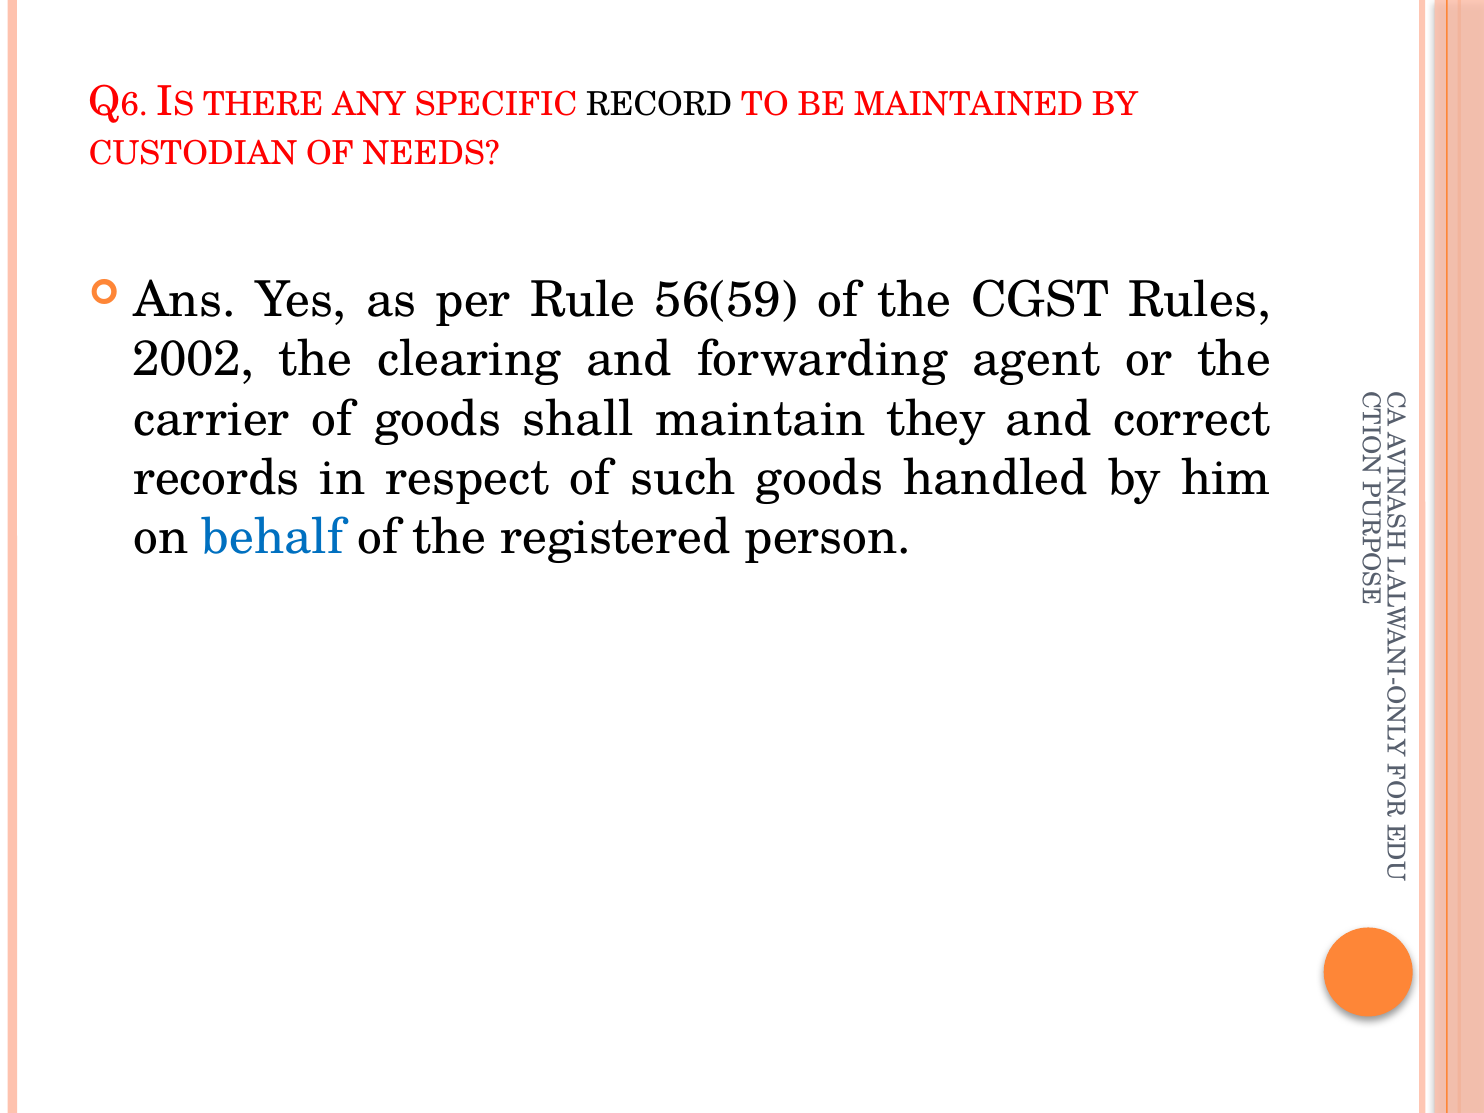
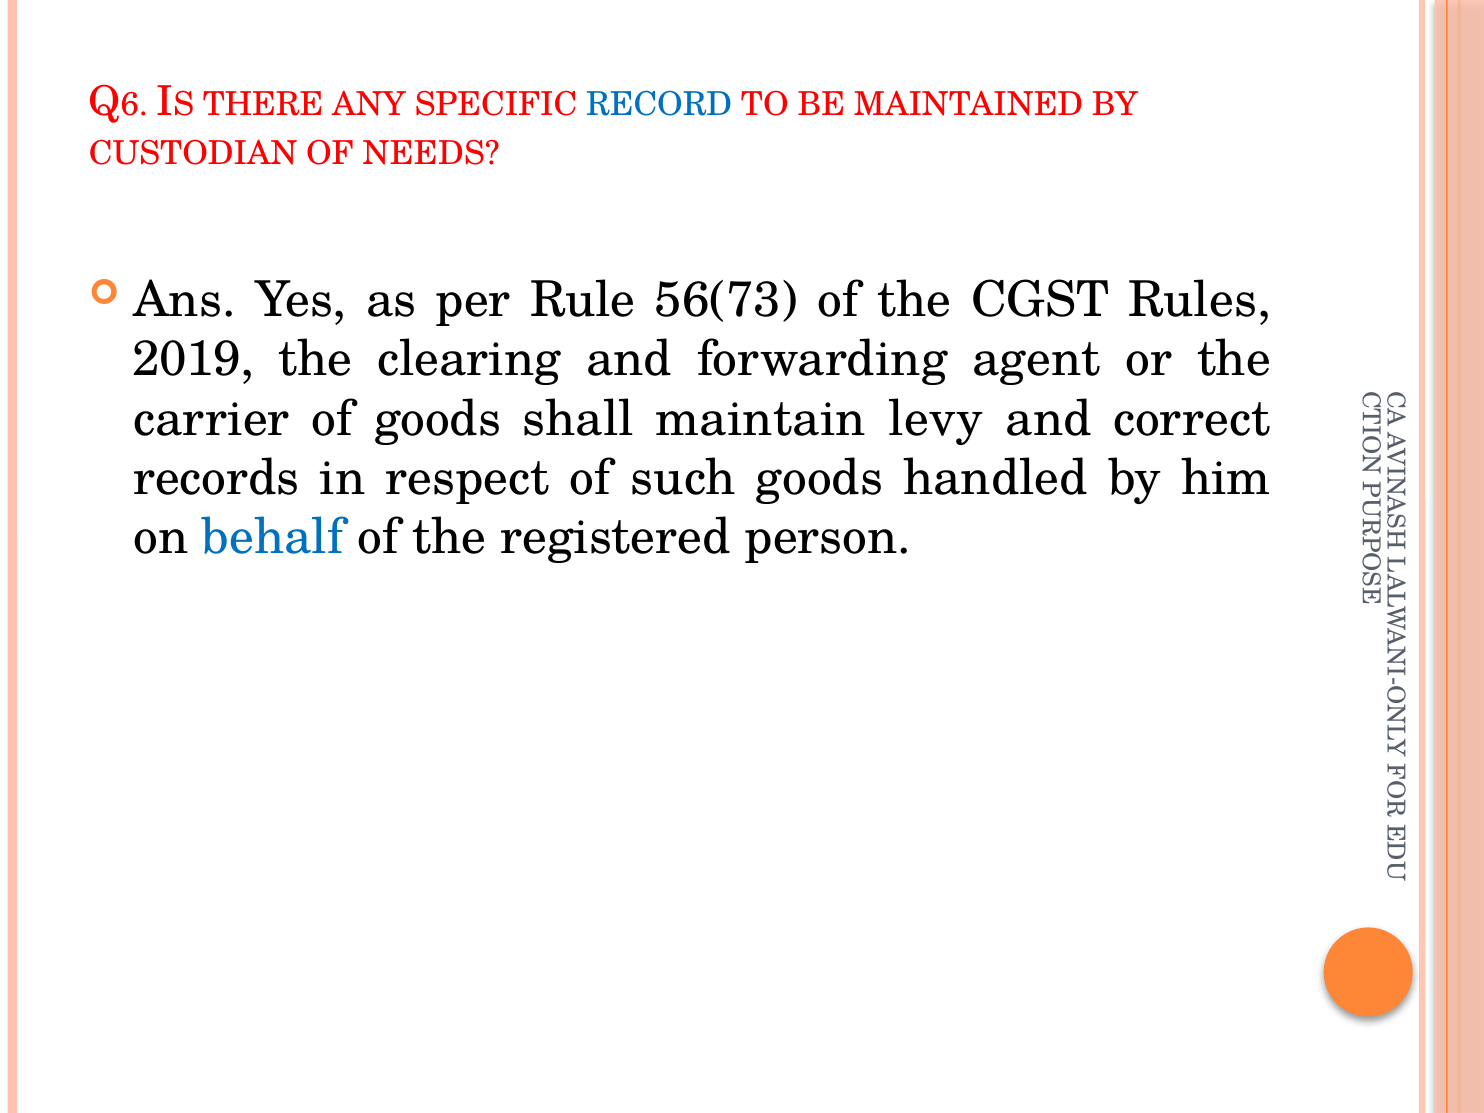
RECORD colour: black -> blue (659, 105)
56(59: 56(59 -> 56(73 (726, 300)
2002: 2002 -> 2019 (194, 360)
they: they -> levy (936, 419)
